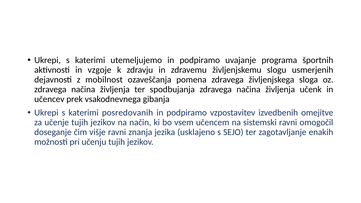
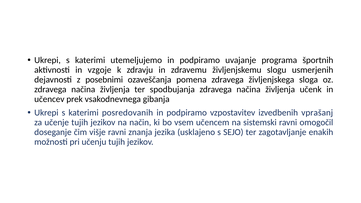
mobilnost: mobilnost -> posebnimi (104, 80)
omejitve: omejitve -> vprašanj (317, 113)
